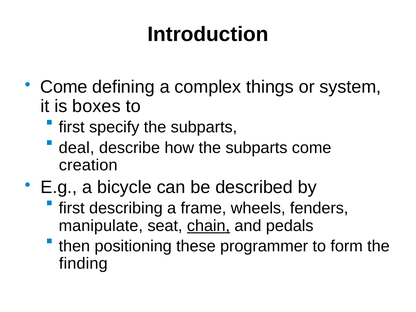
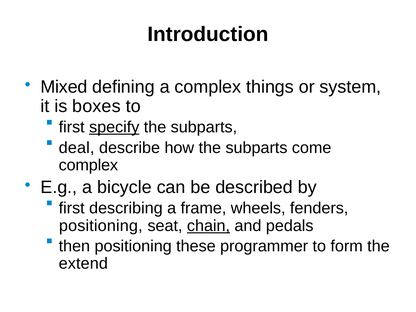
Come: Come -> Mixed (64, 87)
specify underline: none -> present (114, 127)
creation: creation -> complex (88, 165)
manipulate: manipulate -> positioning (101, 226)
finding: finding -> extend (83, 264)
